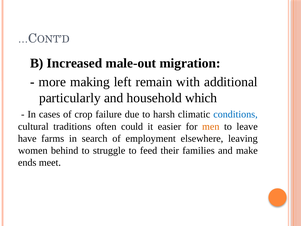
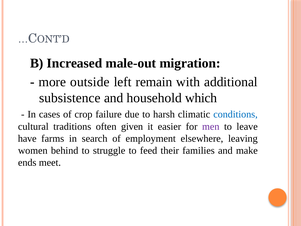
making: making -> outside (90, 82)
particularly: particularly -> subsistence (70, 98)
could: could -> given (132, 126)
men colour: orange -> purple (211, 126)
